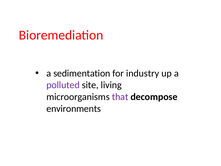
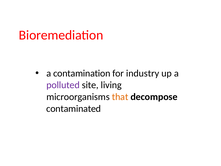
sedimentation: sedimentation -> contamination (82, 73)
that colour: purple -> orange (120, 97)
environments: environments -> contaminated (74, 109)
